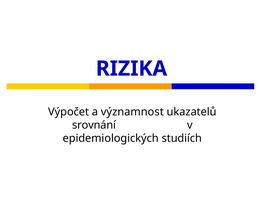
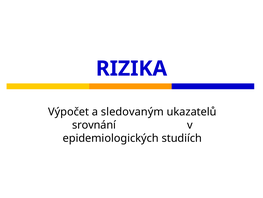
významnost: významnost -> sledovaným (132, 111)
